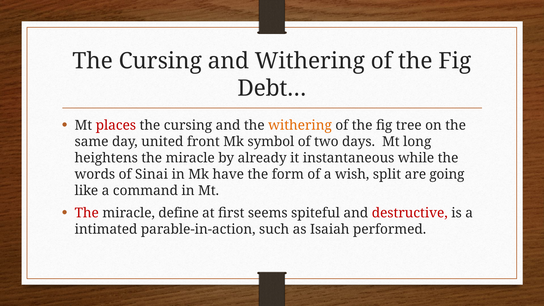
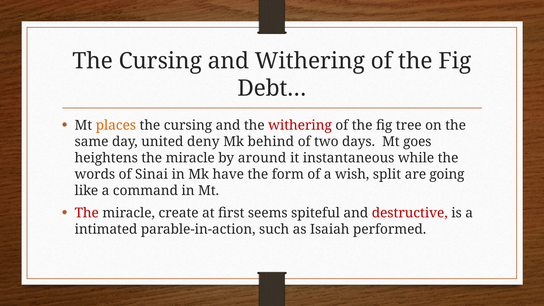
places colour: red -> orange (116, 125)
withering colour: orange -> red (300, 125)
front: front -> deny (203, 142)
symbol: symbol -> behind (271, 142)
long: long -> goes (417, 142)
already: already -> around (262, 158)
define: define -> create (179, 213)
